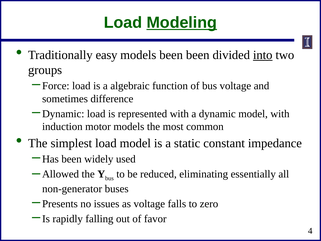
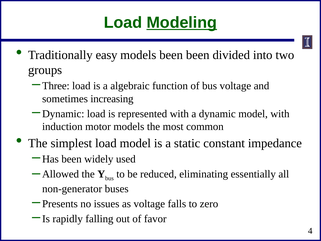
into underline: present -> none (263, 55)
Force: Force -> Three (56, 86)
difference: difference -> increasing (112, 99)
